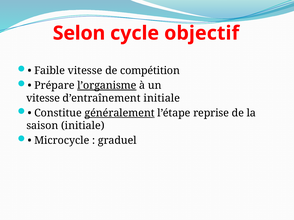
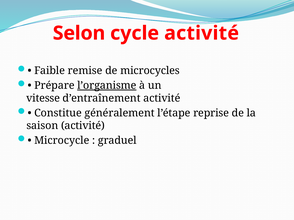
cycle objectif: objectif -> activité (202, 33)
Faible vitesse: vitesse -> remise (85, 71)
compétition: compétition -> microcycles (150, 71)
d’entraînement initiale: initiale -> activité (162, 98)
généralement underline: present -> none (120, 113)
saison initiale: initiale -> activité (83, 126)
